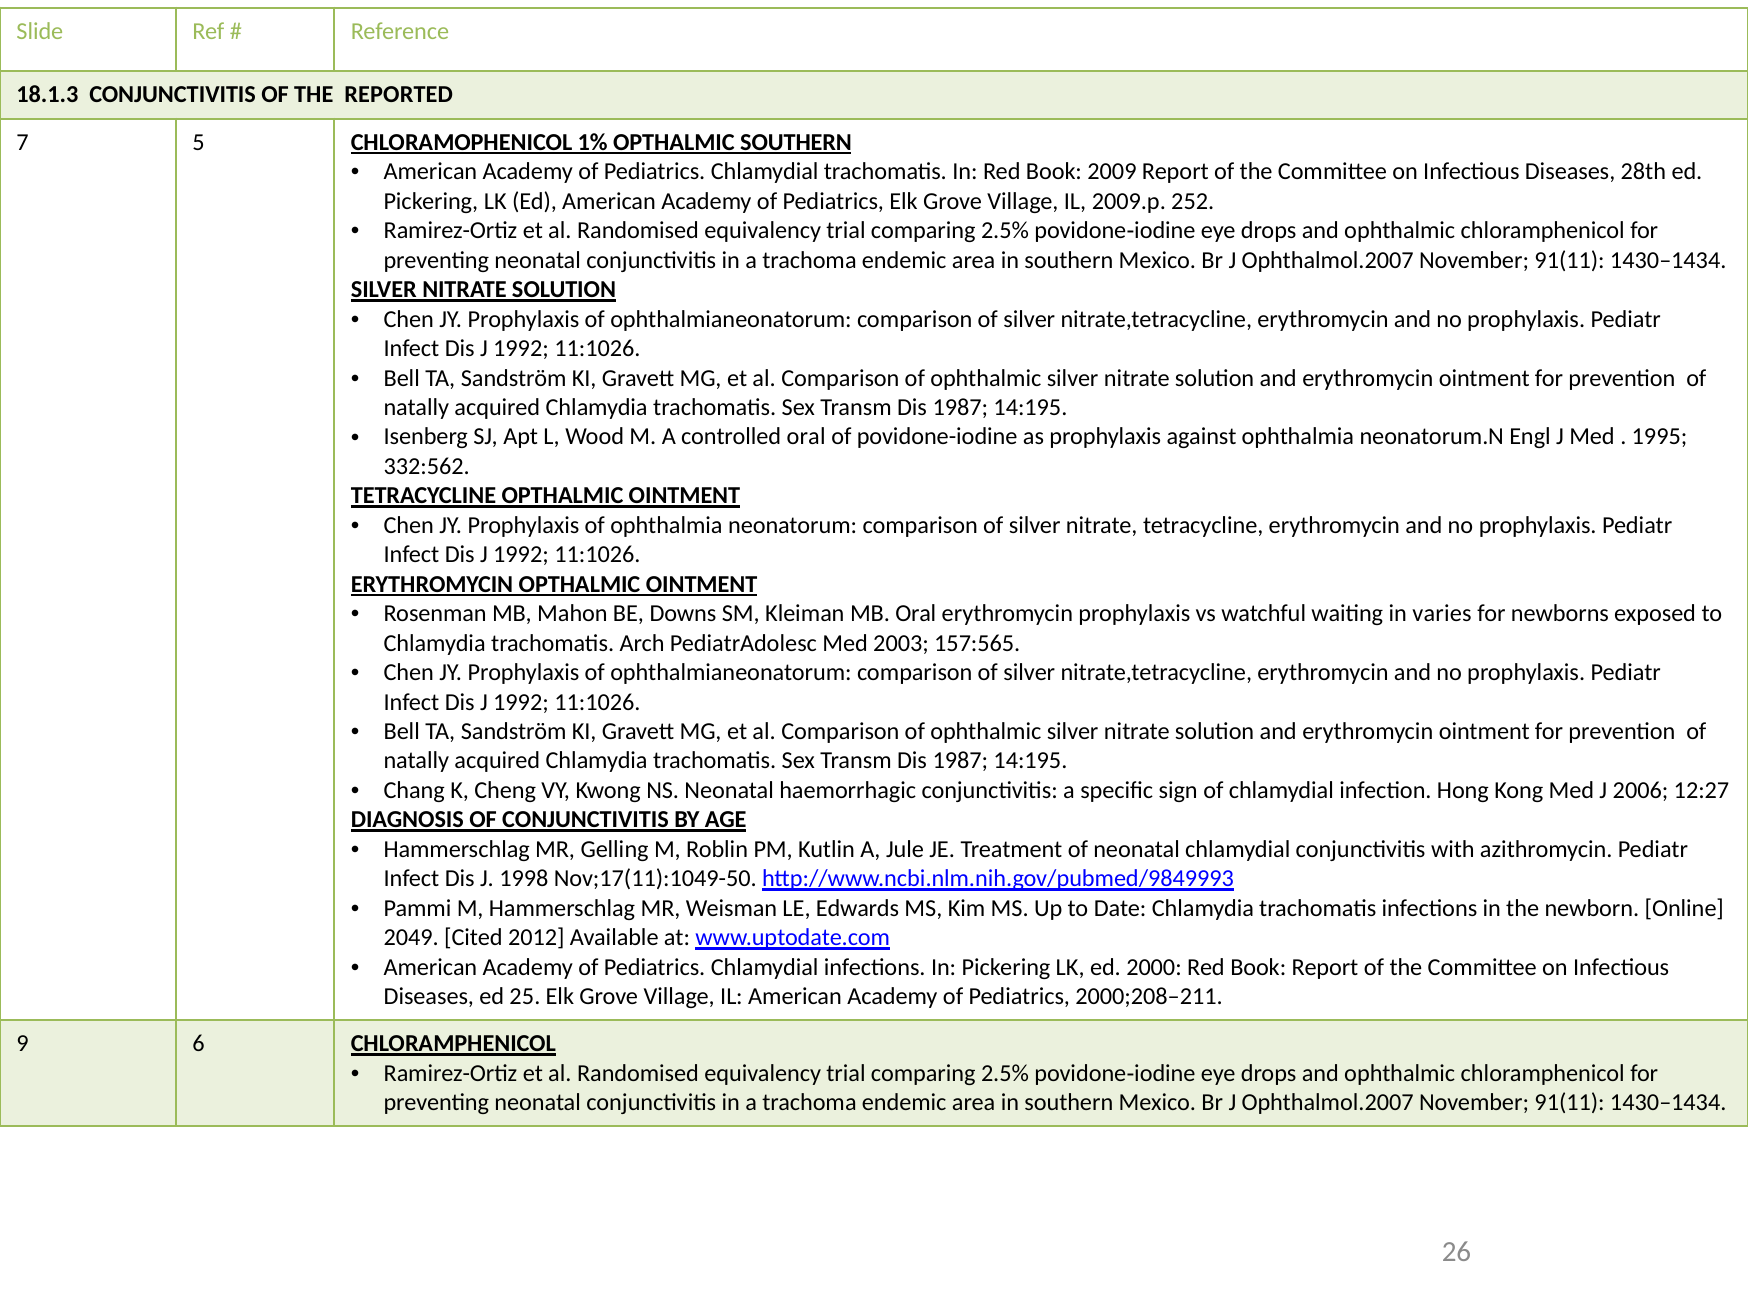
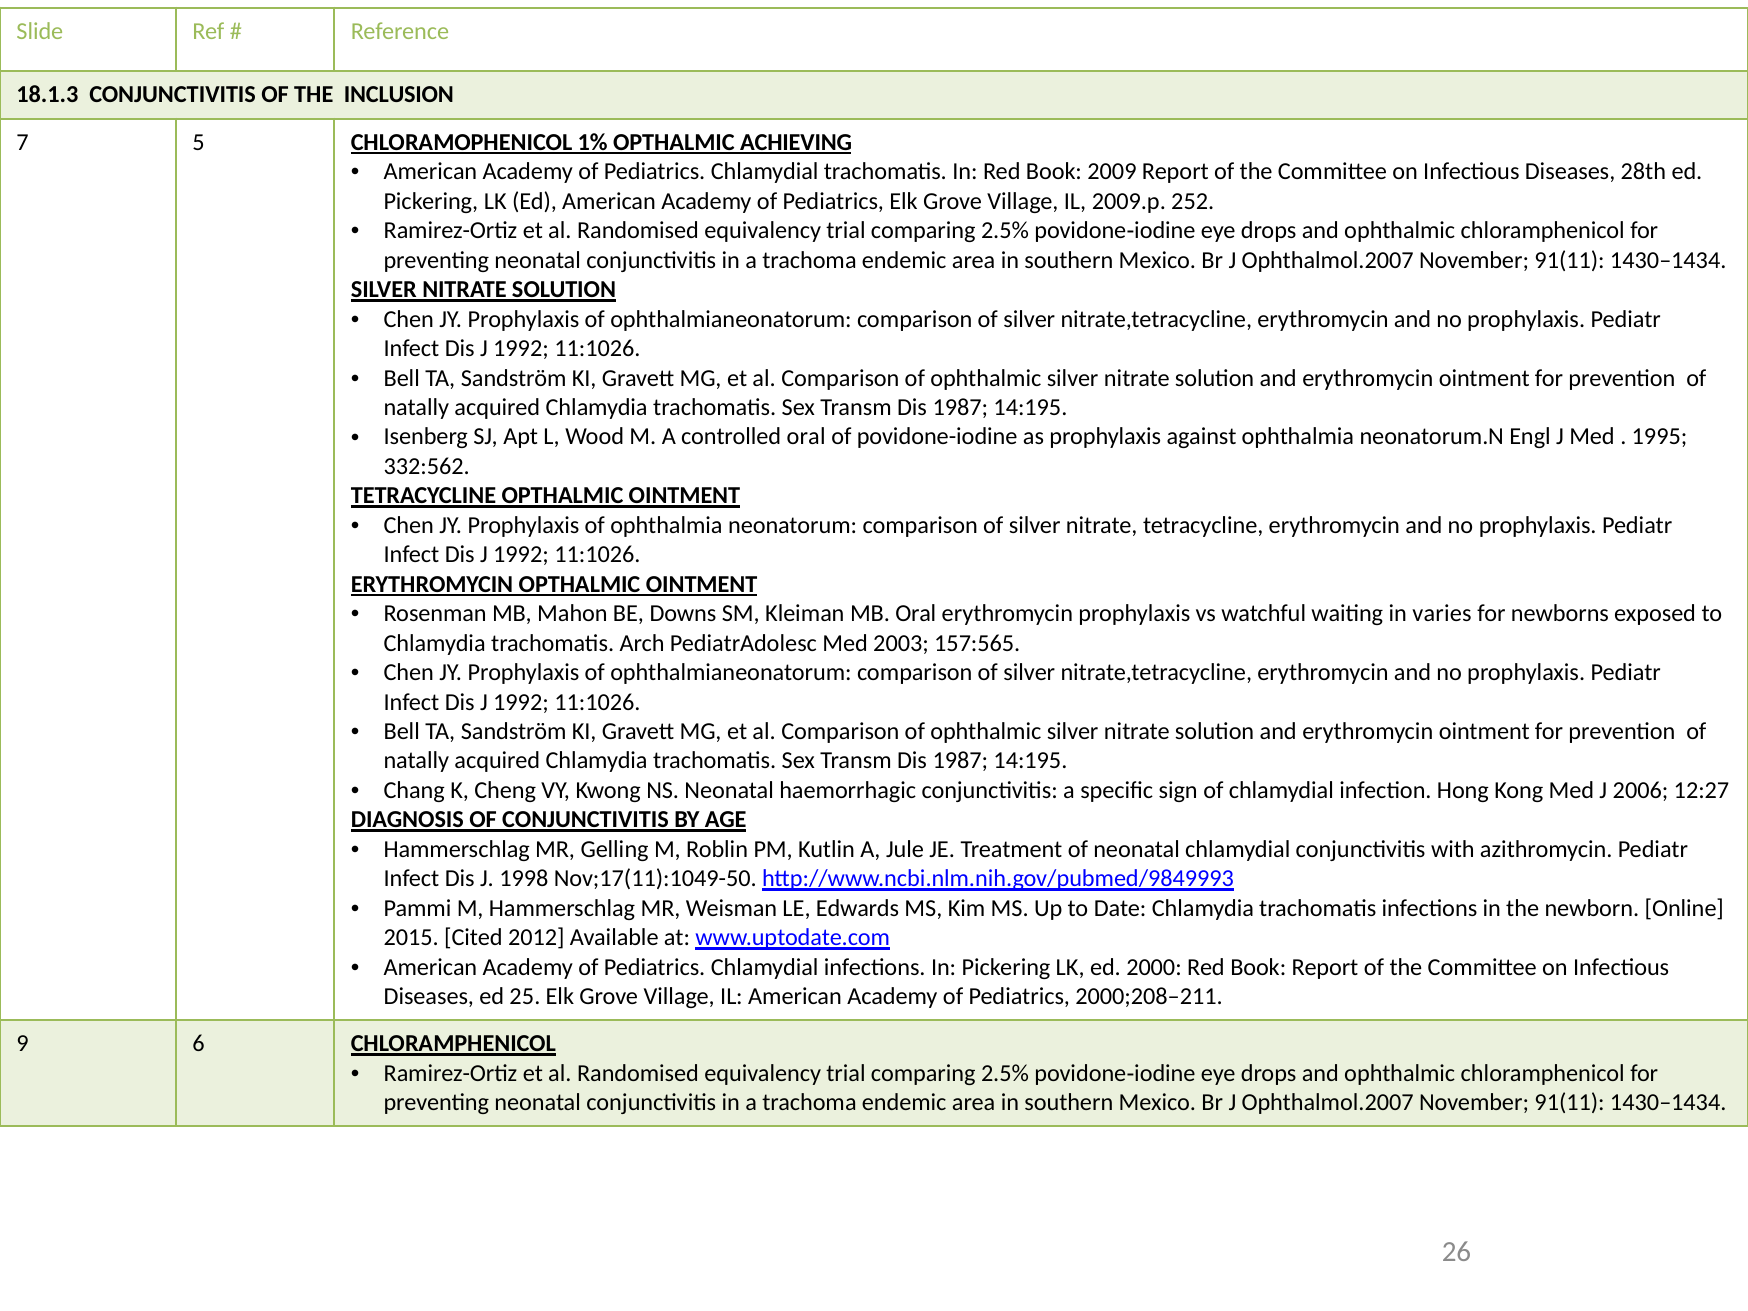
REPORTED: REPORTED -> INCLUSION (399, 95)
OPTHALMIC SOUTHERN: SOUTHERN -> ACHIEVING (796, 142)
2049: 2049 -> 2015 (411, 938)
